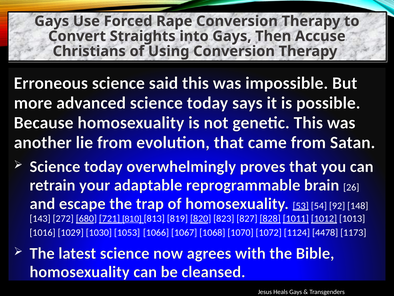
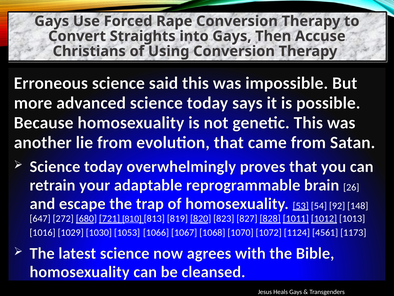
143: 143 -> 647 (40, 218)
4478: 4478 -> 4561 (325, 232)
